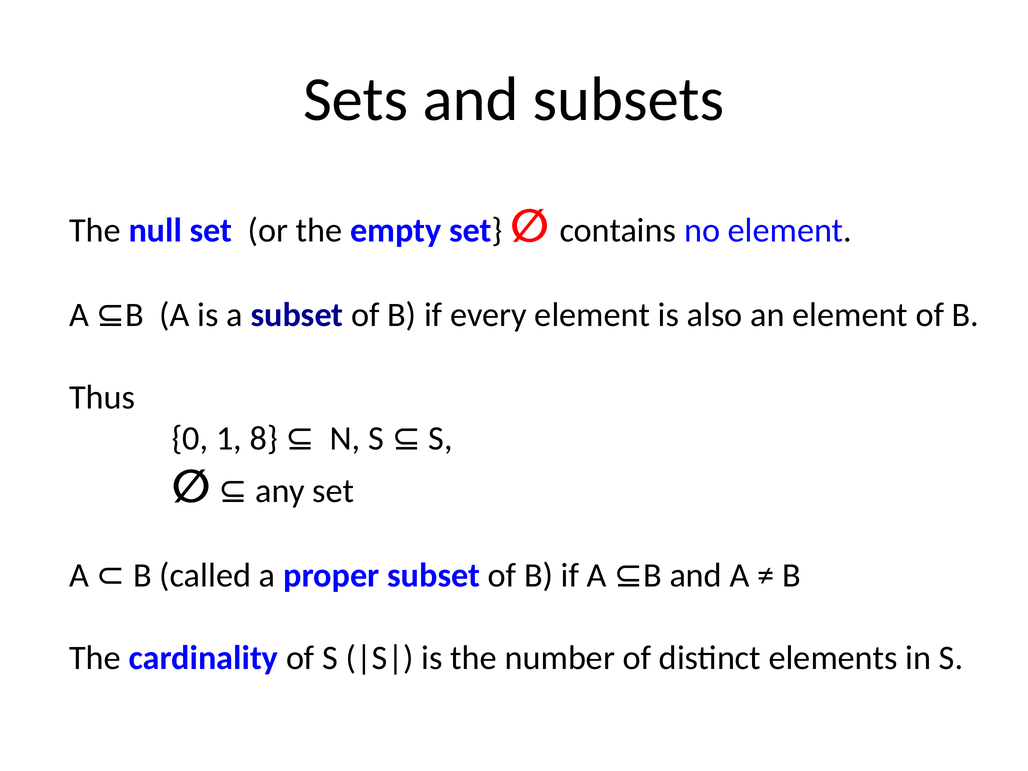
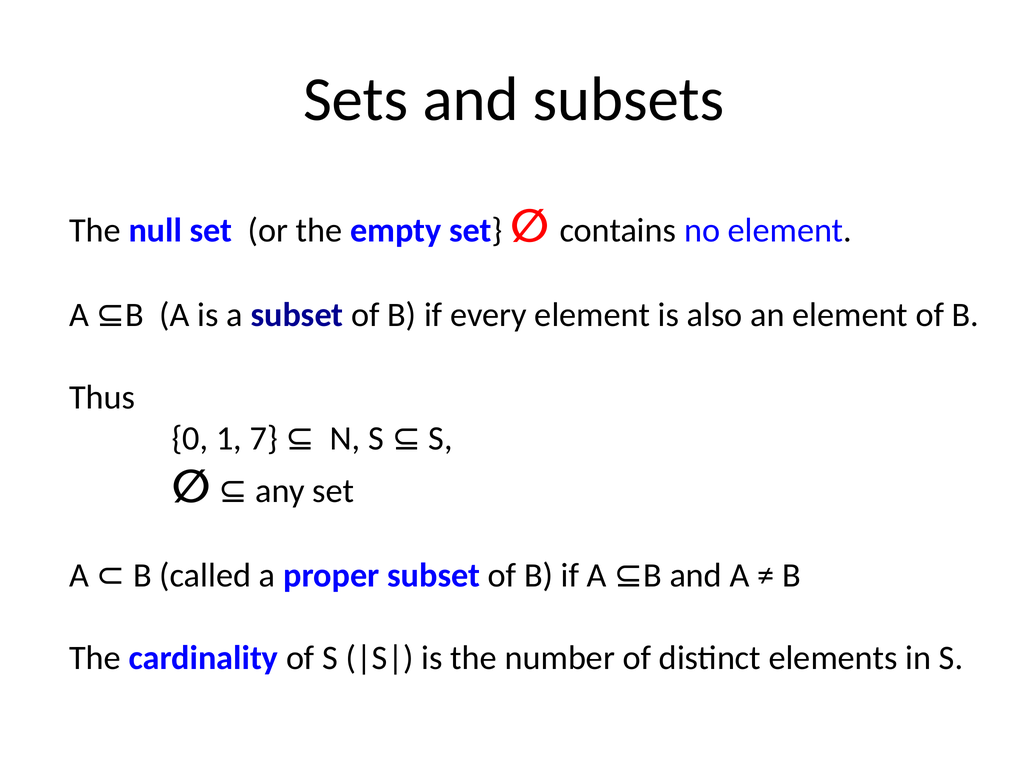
8: 8 -> 7 (264, 438)
